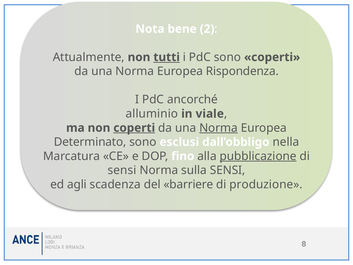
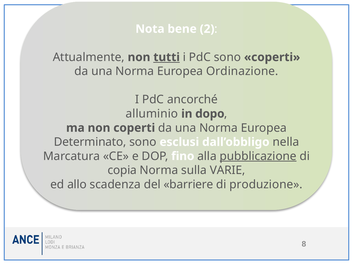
Rispondenza: Rispondenza -> Ordinazione (242, 71)
viale: viale -> dopo (210, 114)
coperti underline: present -> none (134, 128)
Norma underline: present -> none (219, 128)
sensi: sensi -> copia (122, 170)
sulla SENSI: SENSI -> VARIE (228, 170)
agli: agli -> allo (77, 184)
